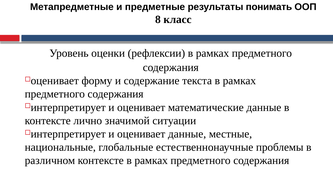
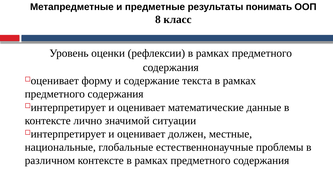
оценивает данные: данные -> должен (187, 134)
